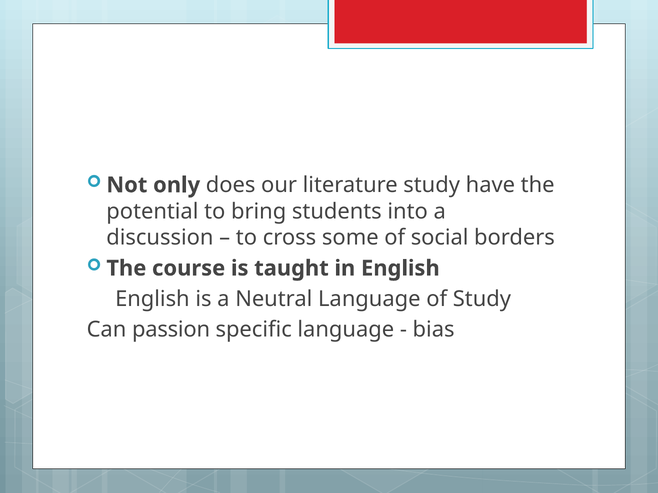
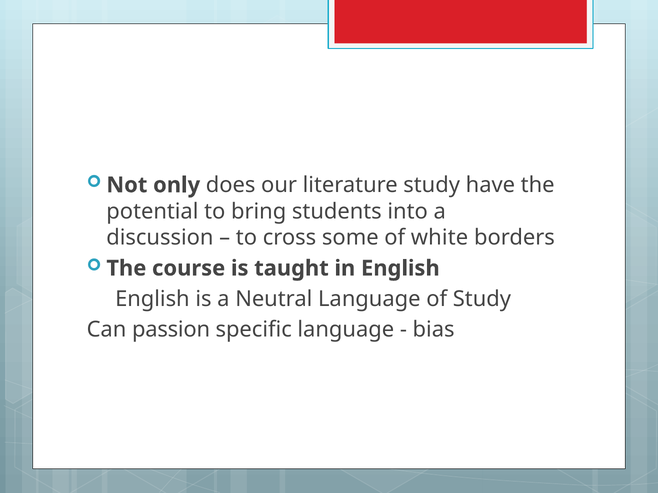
social: social -> white (440, 238)
